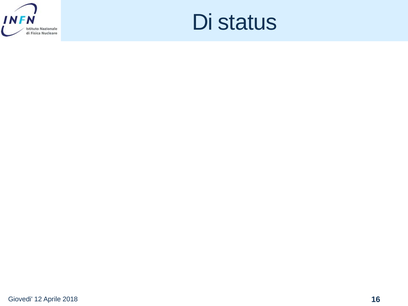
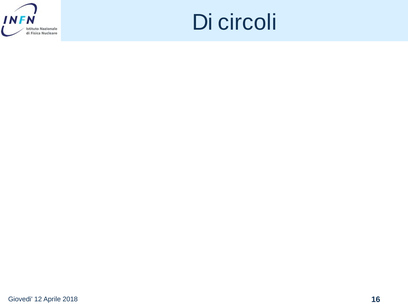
status: status -> circoli (247, 22)
